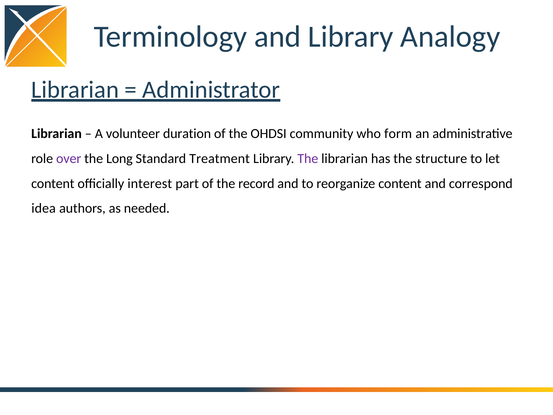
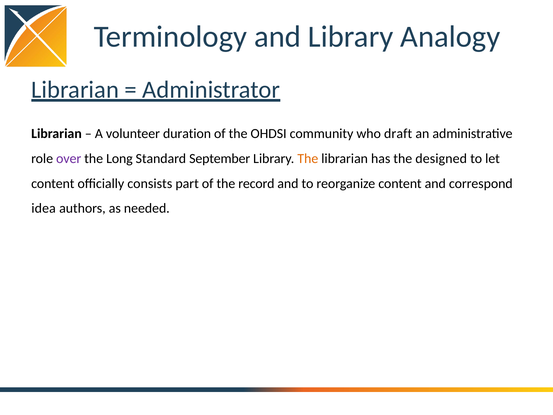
form: form -> draft (398, 134)
Treatment: Treatment -> September (220, 158)
The colour: purple -> orange (308, 158)
structure: structure -> designed (441, 158)
interest: interest -> consists (150, 183)
